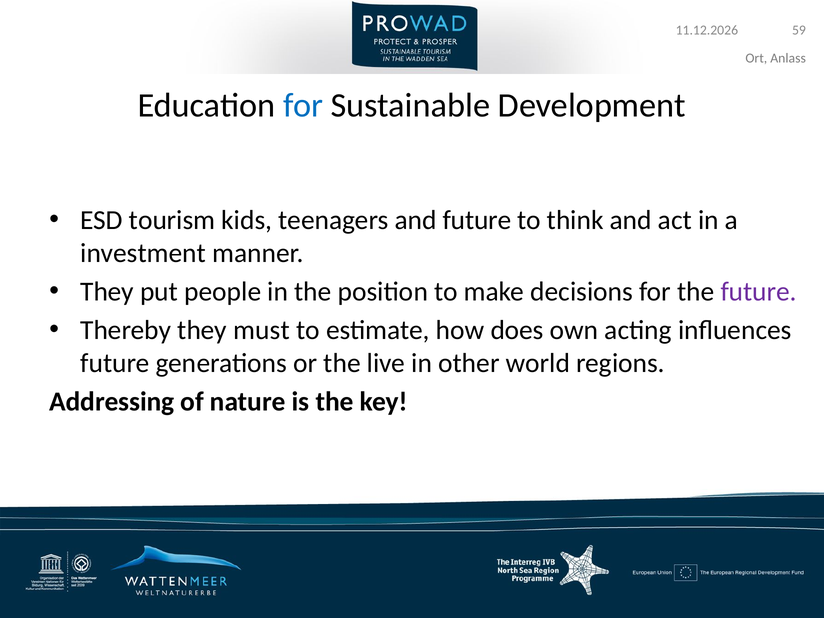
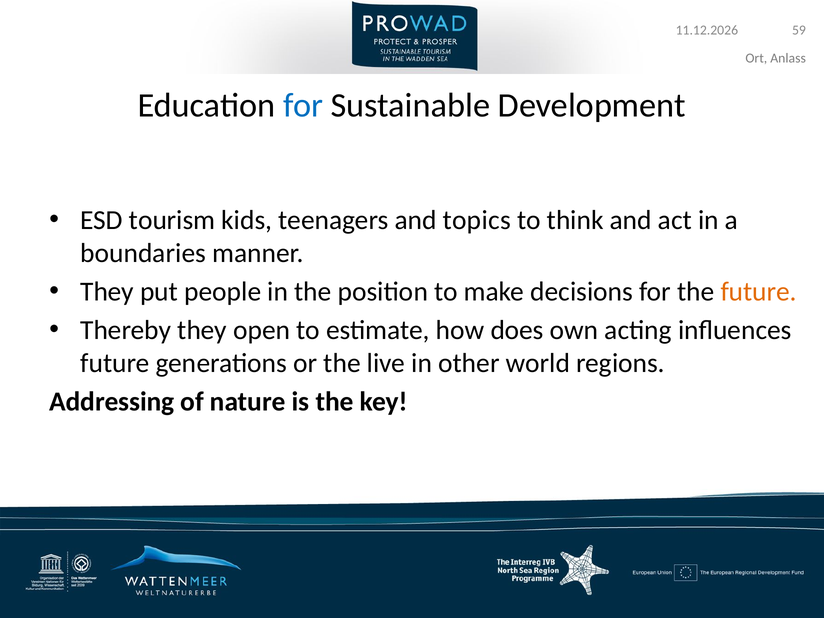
and future: future -> topics (477, 220)
investment: investment -> boundaries (143, 253)
future colour: purple -> orange (759, 292)
must: must -> open (262, 330)
